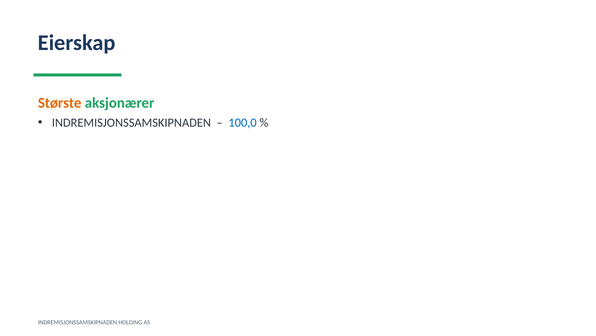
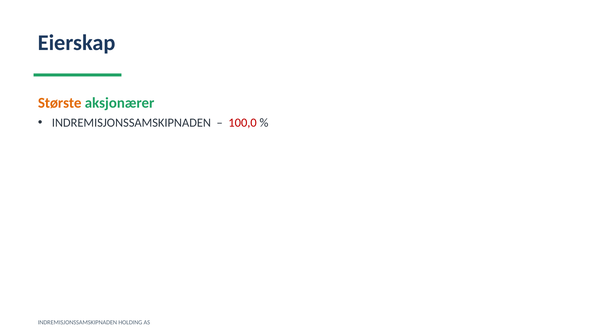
100,0 colour: blue -> red (243, 123)
